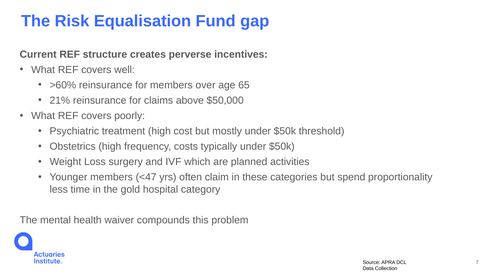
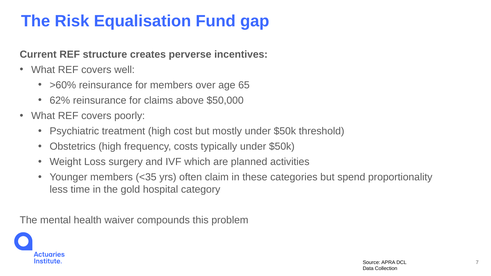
21%: 21% -> 62% (60, 101)
<47: <47 -> <35 (146, 177)
